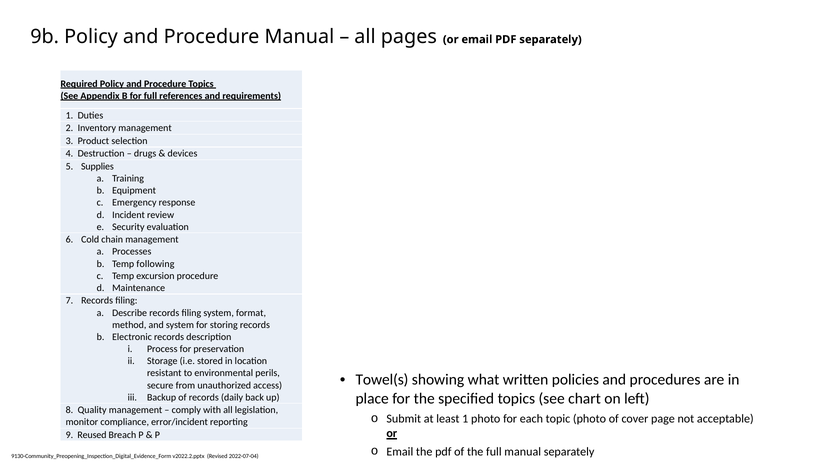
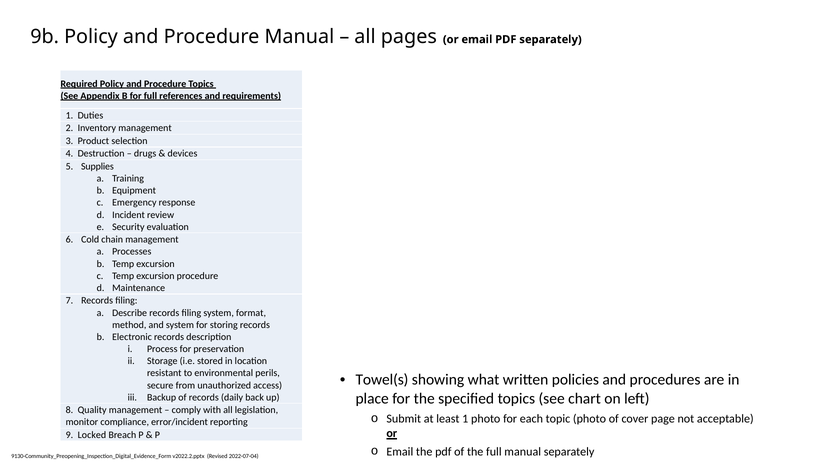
b Temp following: following -> excursion (156, 264)
Reused: Reused -> Locked (92, 435)
